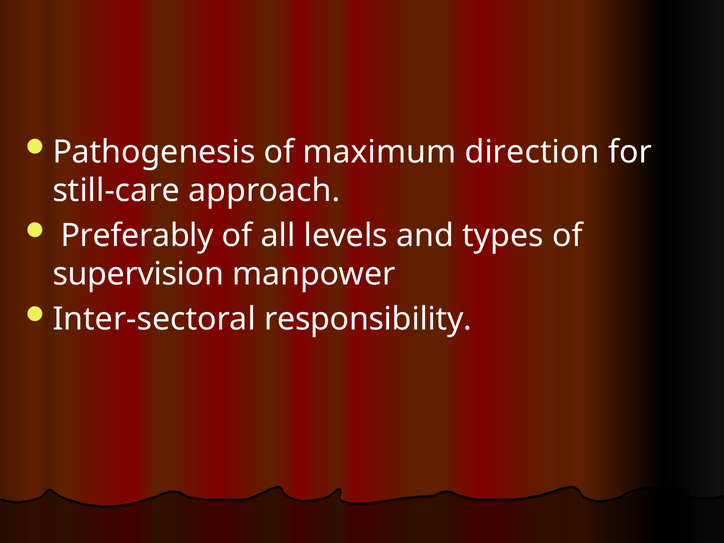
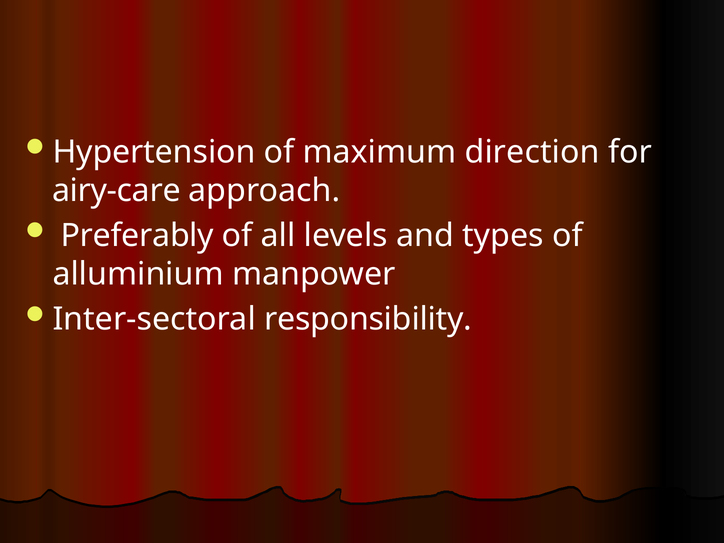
Pathogenesis: Pathogenesis -> Hypertension (154, 152)
still-care: still-care -> airy-care (116, 191)
supervision: supervision -> alluminium (138, 274)
